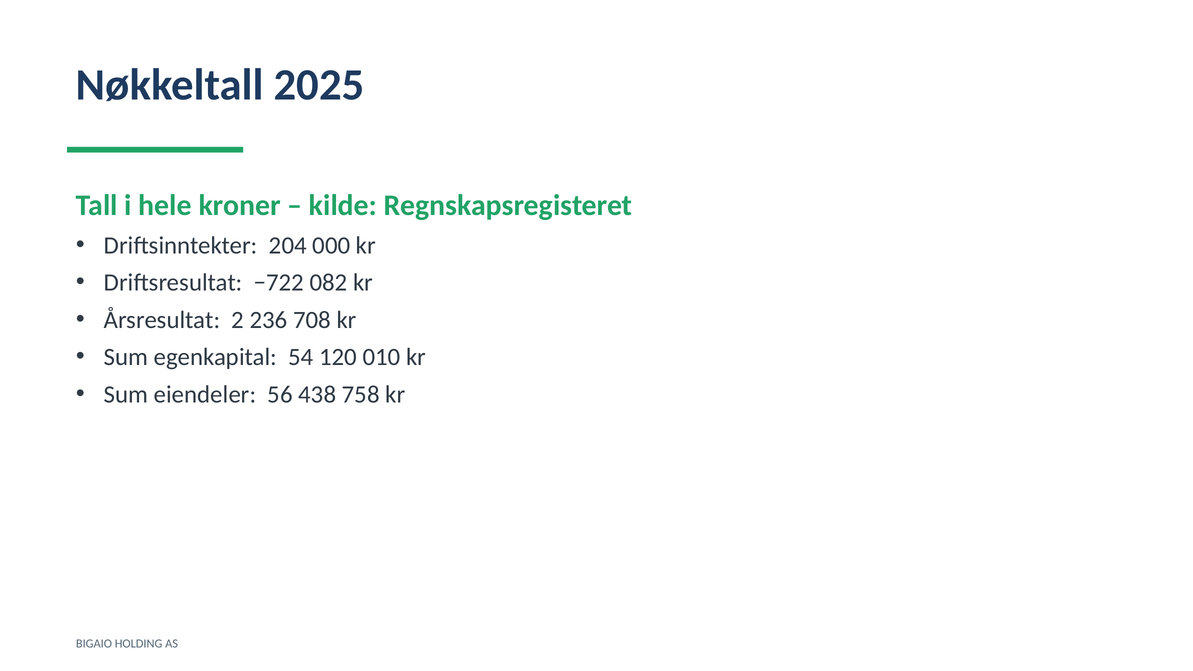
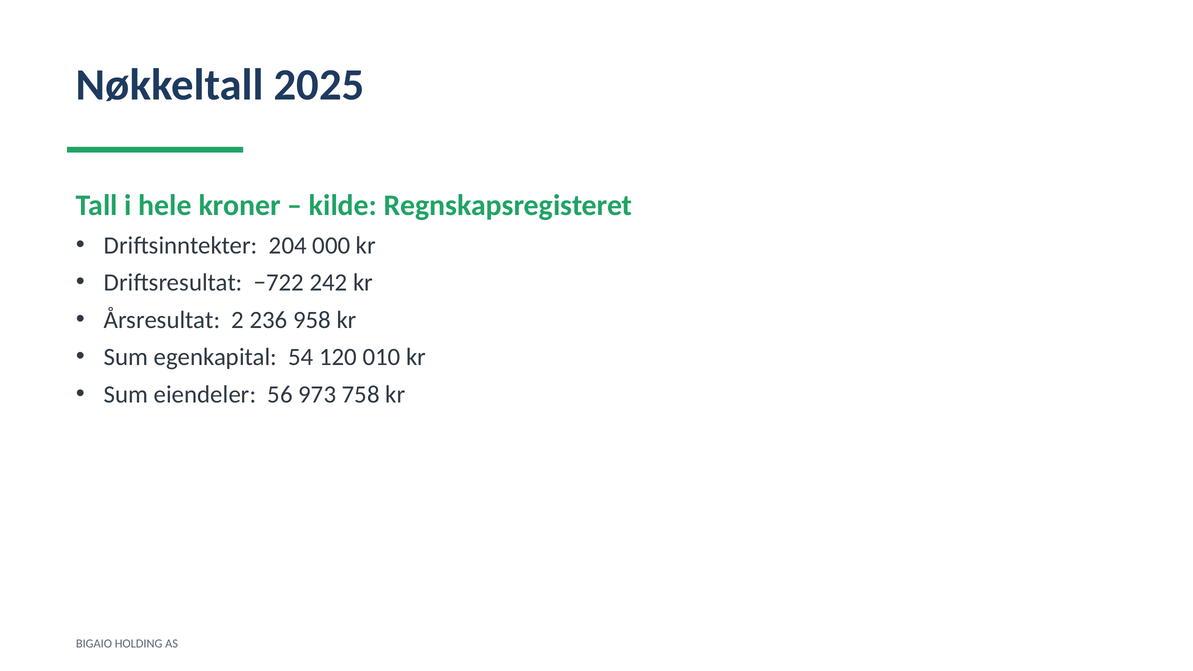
082: 082 -> 242 (329, 283)
708: 708 -> 958 (312, 320)
438: 438 -> 973 (317, 395)
